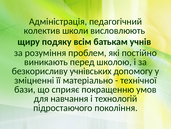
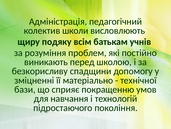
учнівських: учнівських -> спадщини (91, 71)
